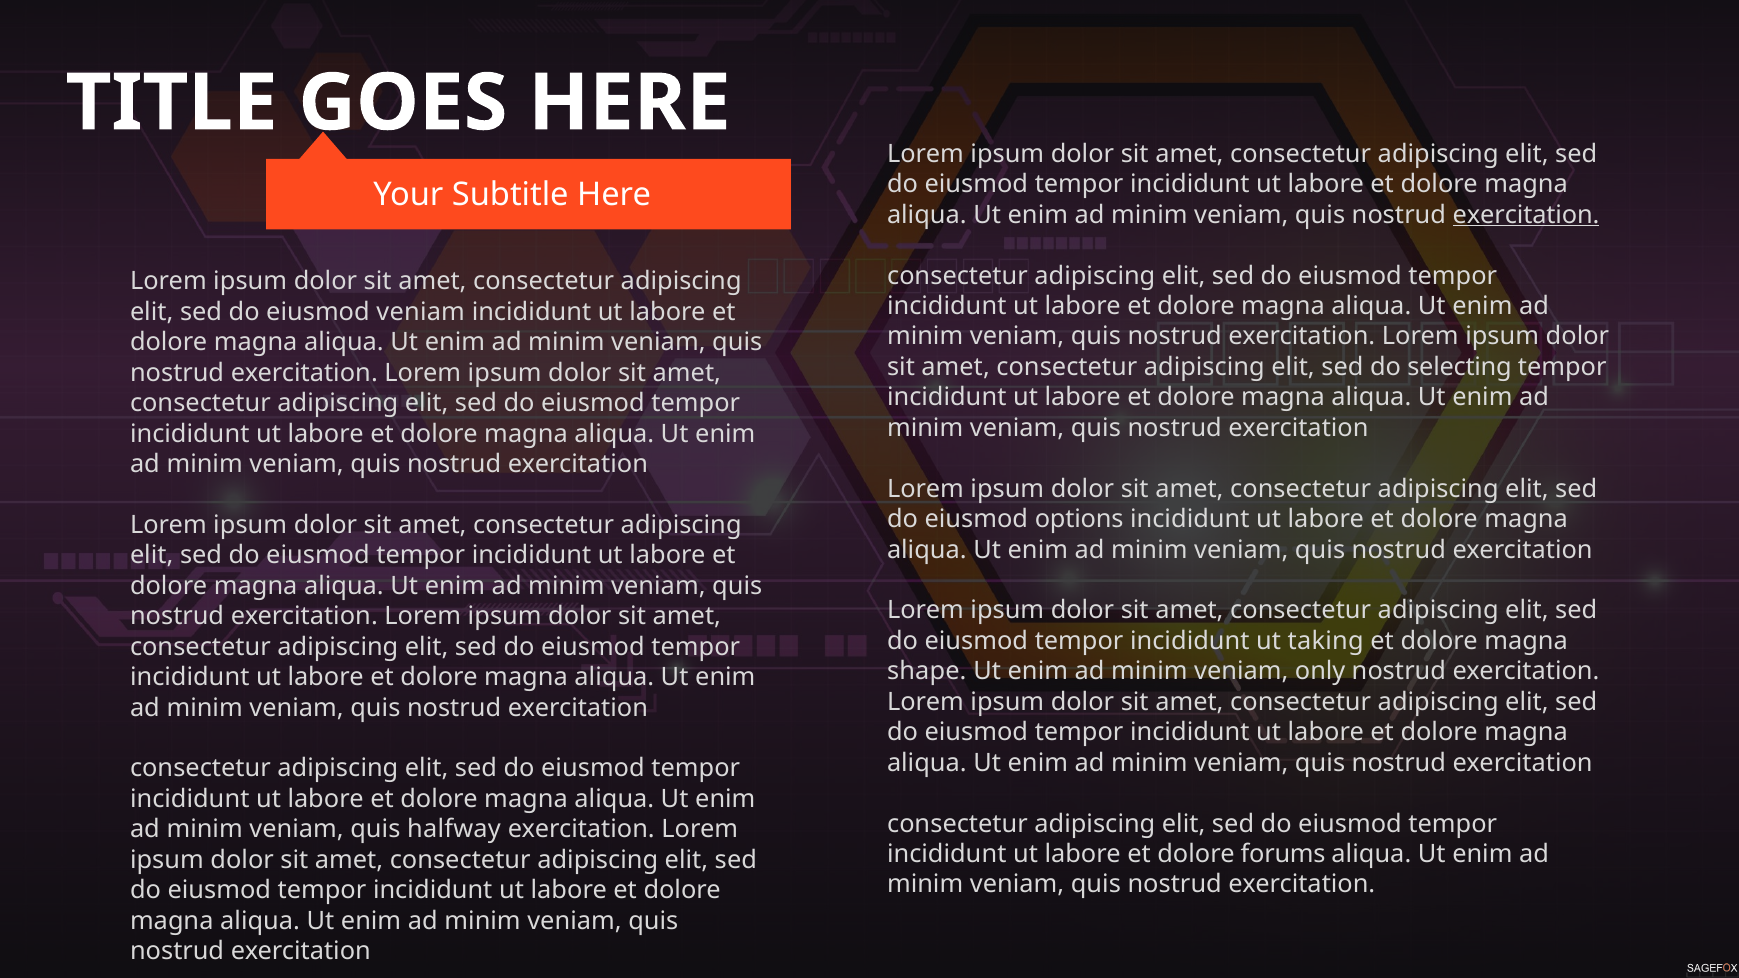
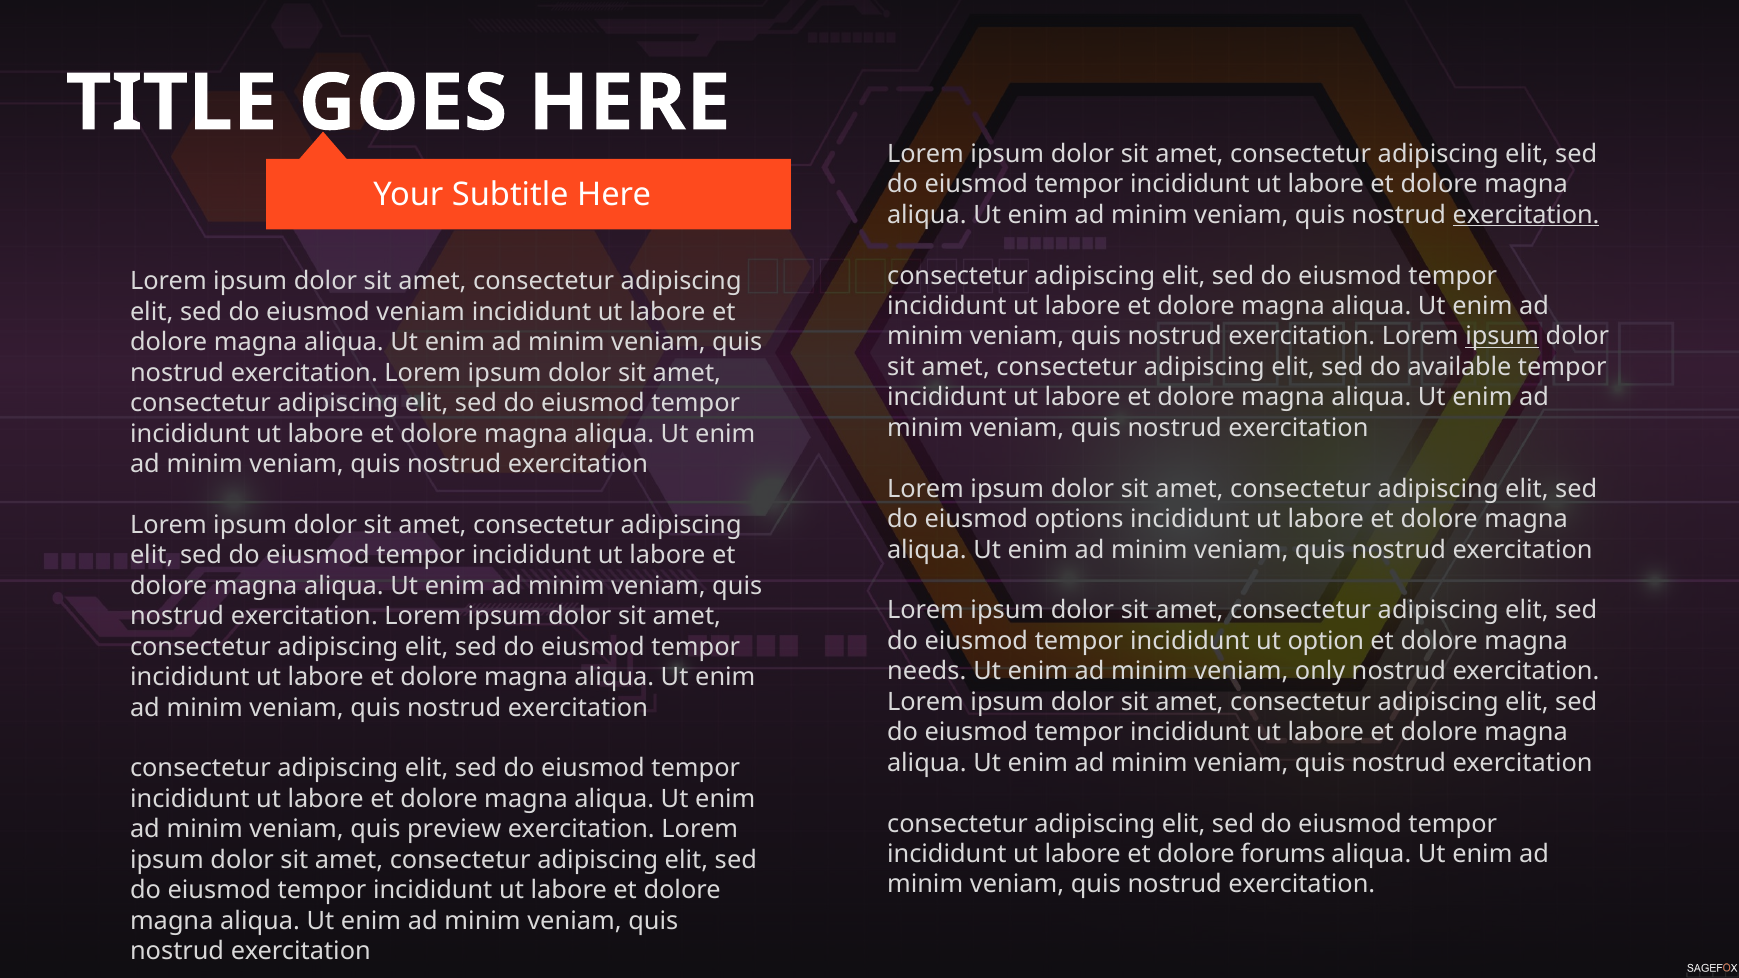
ipsum underline: none -> present (1502, 337)
selecting: selecting -> available (1459, 367)
taking: taking -> option (1326, 641)
shape: shape -> needs (927, 672)
halfway: halfway -> preview (454, 830)
